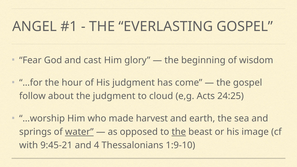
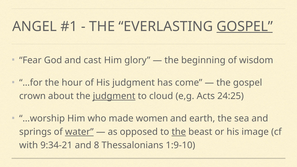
GOSPEL underline: none -> present (245, 26)
follow: follow -> crown (32, 96)
judgment underline: none -> present (114, 96)
harvest: harvest -> women (152, 119)
9:45-21: 9:45-21 -> 9:34-21 (56, 145)
4: 4 -> 8 (97, 145)
